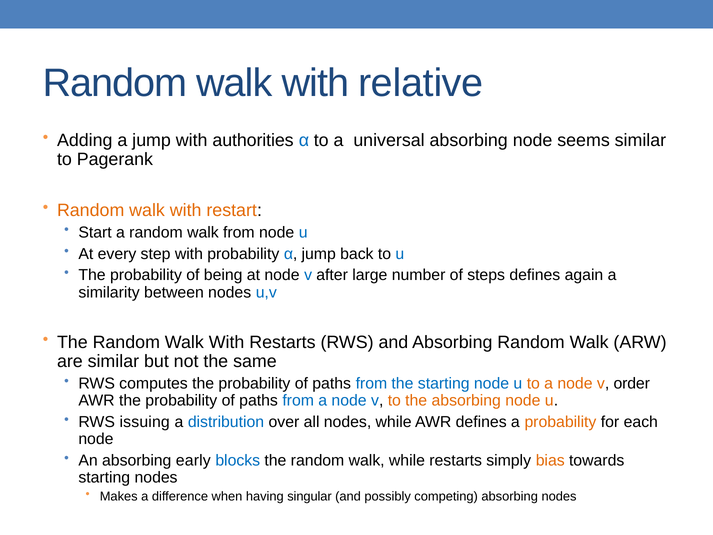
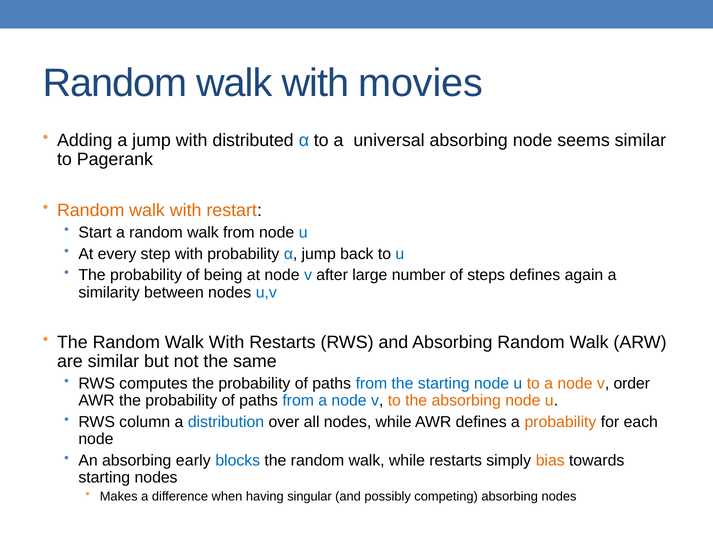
relative: relative -> movies (421, 83)
authorities: authorities -> distributed (253, 140)
issuing: issuing -> column (145, 422)
